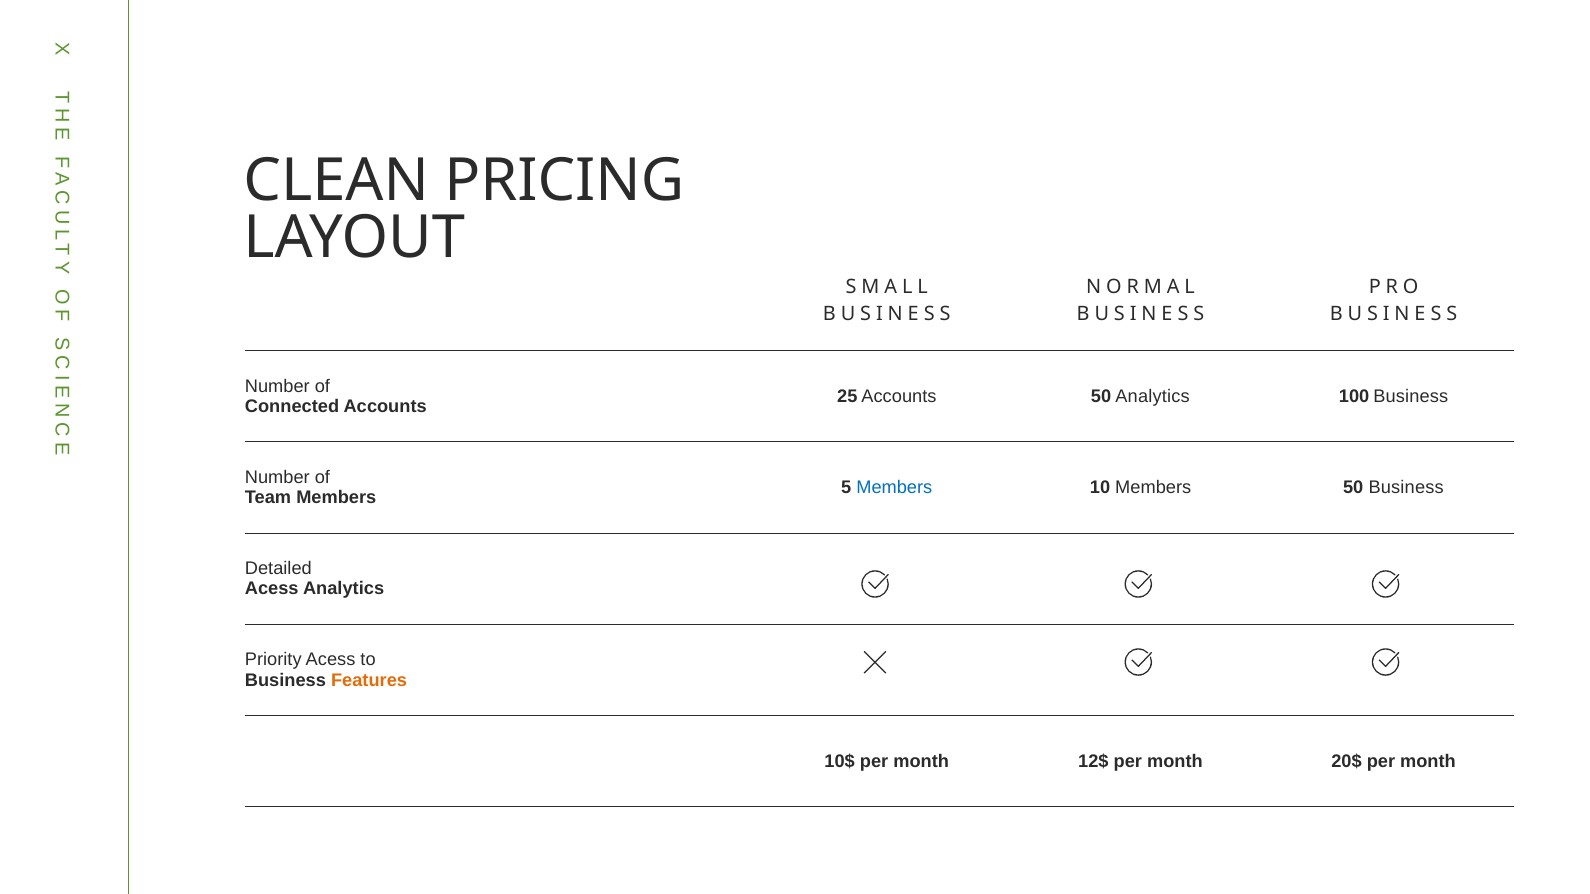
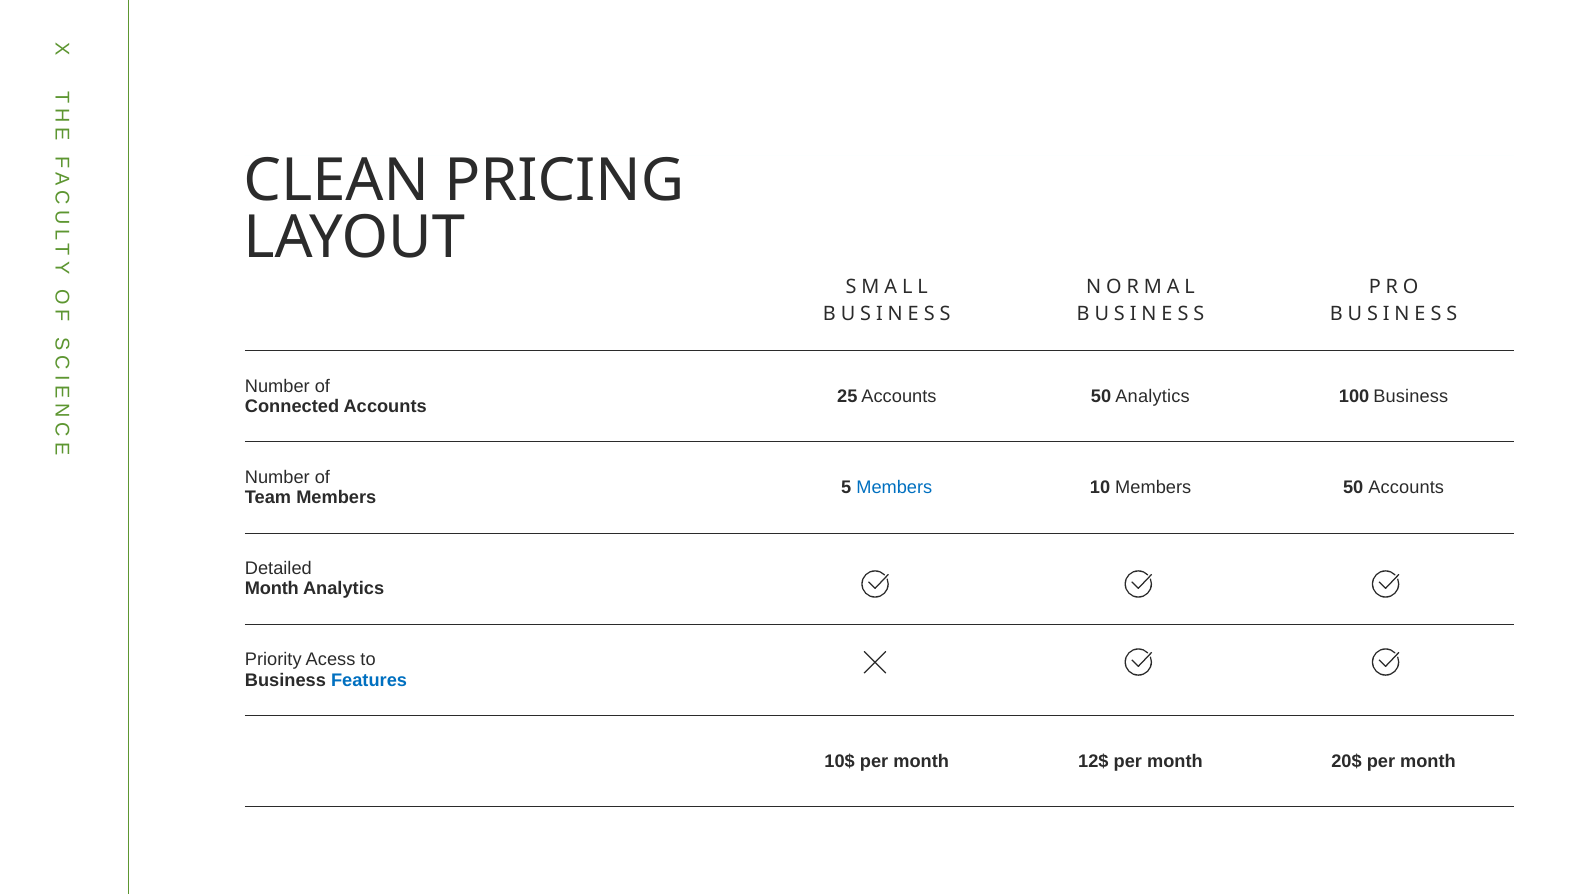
50 Business: Business -> Accounts (1406, 488)
Acess: Acess -> Month (272, 589)
Features colour: orange -> blue (369, 680)
